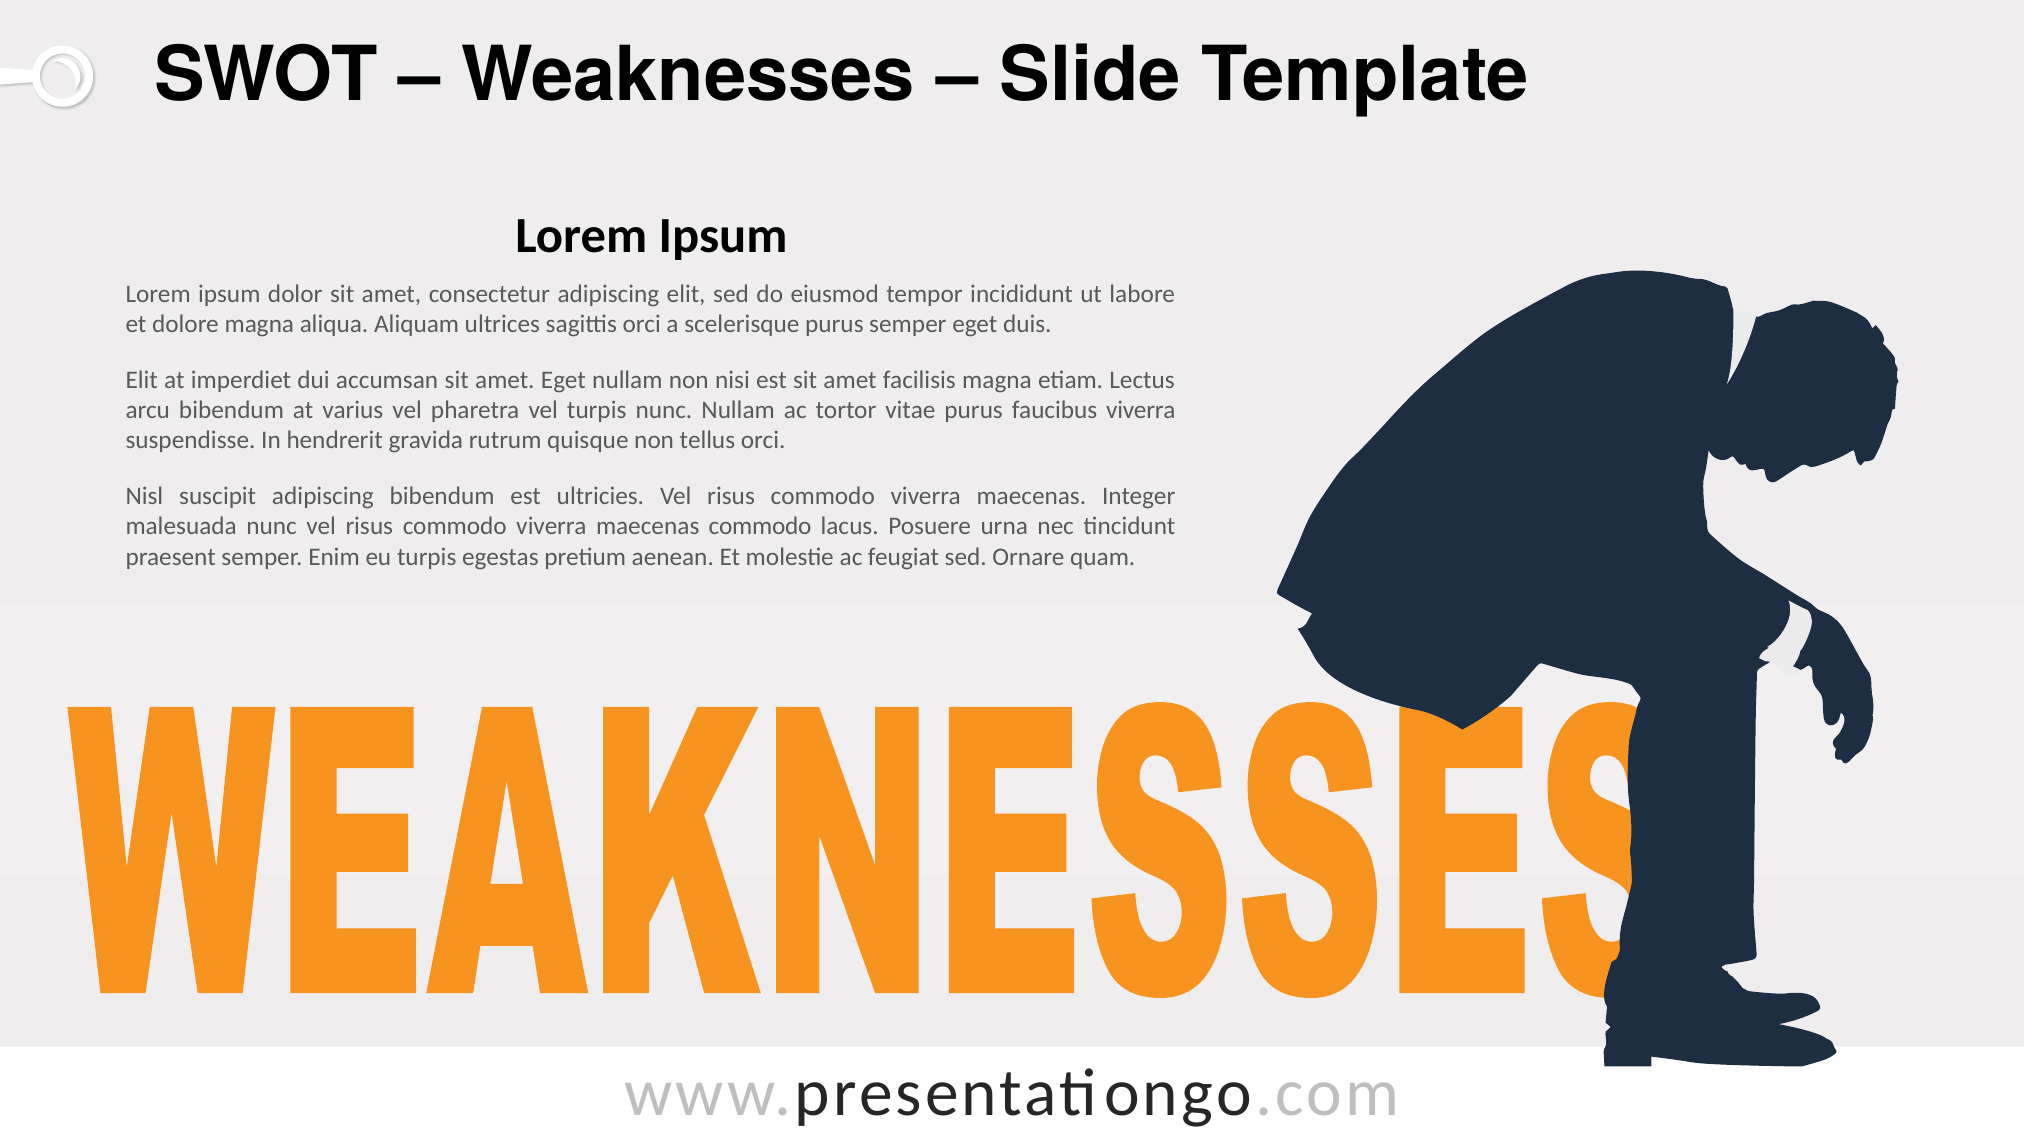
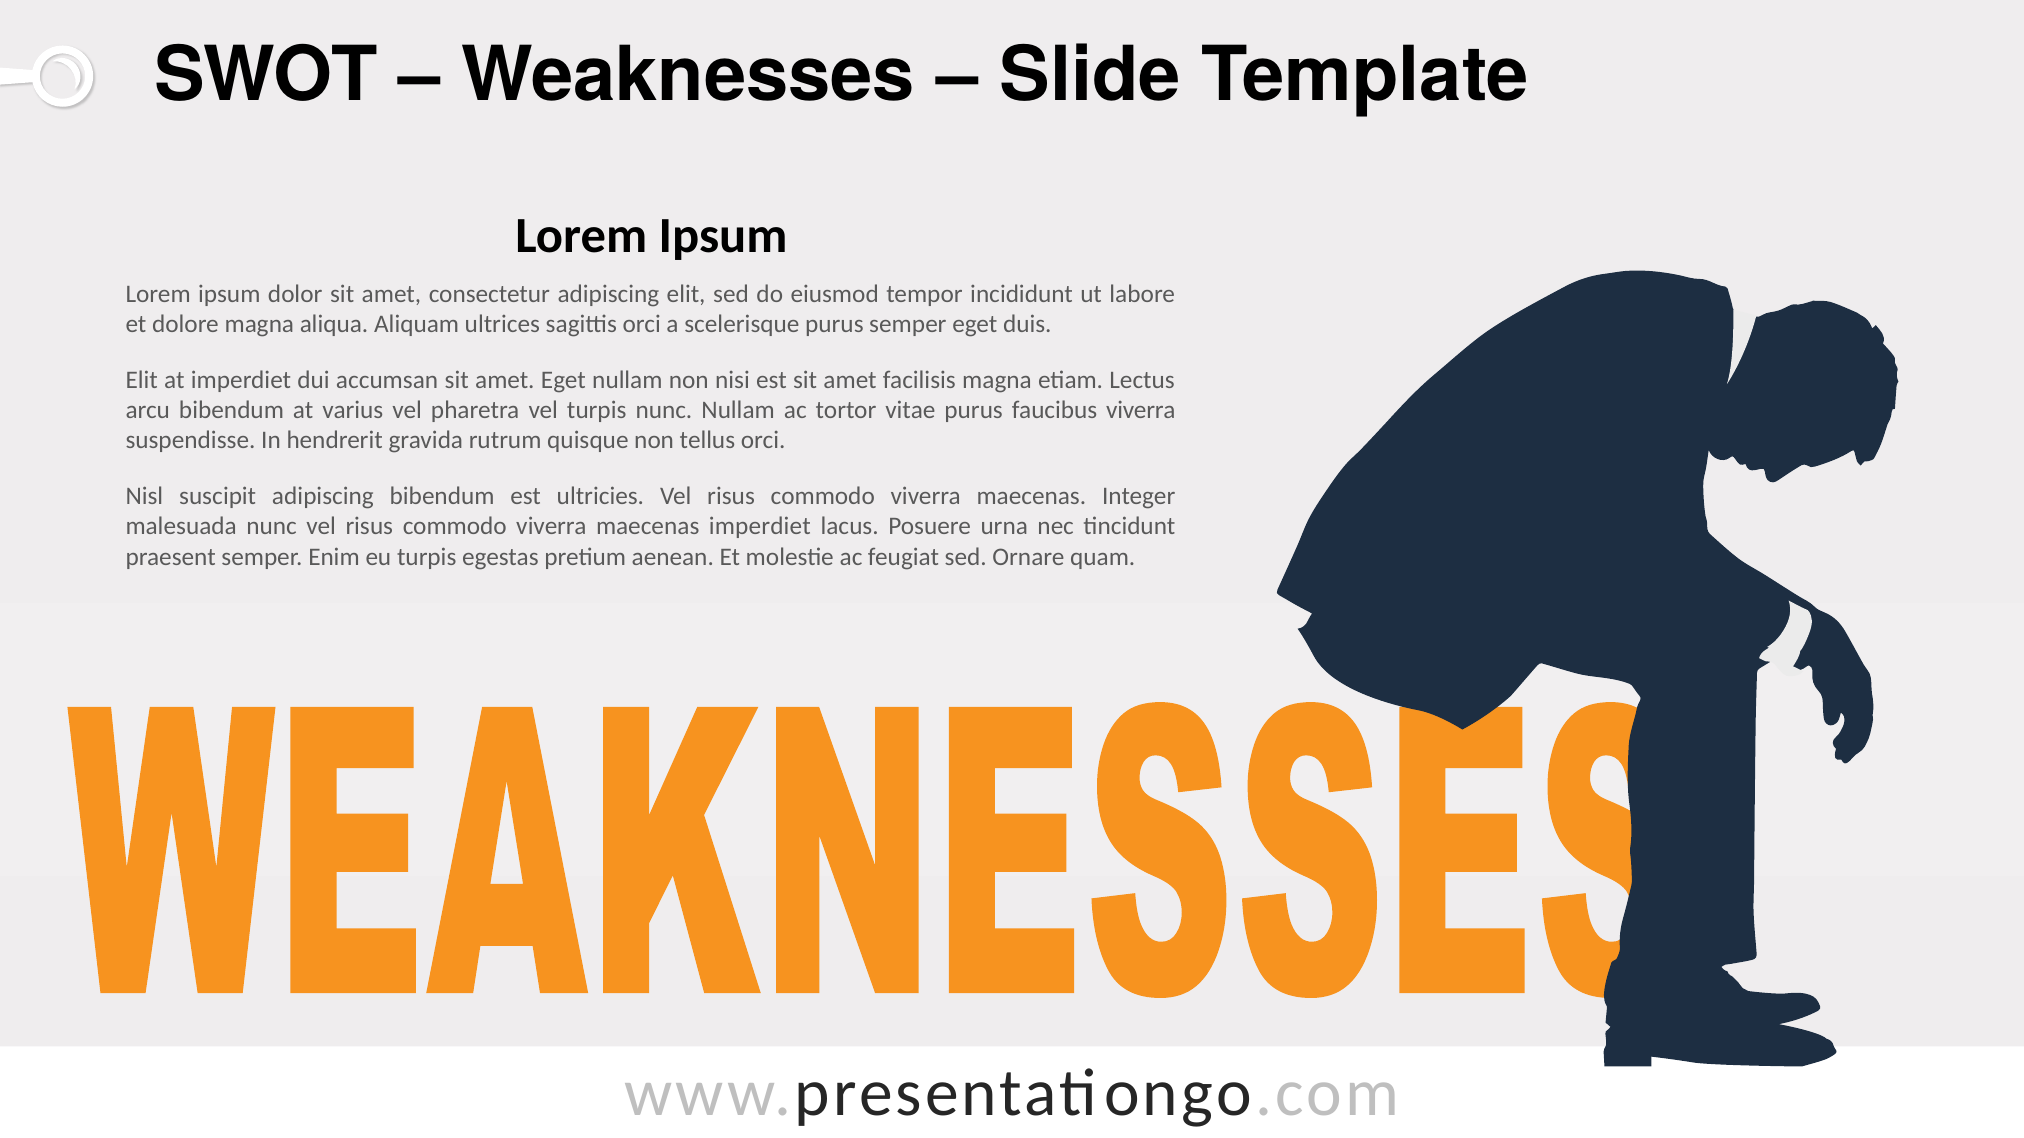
maecenas commodo: commodo -> imperdiet (760, 527)
